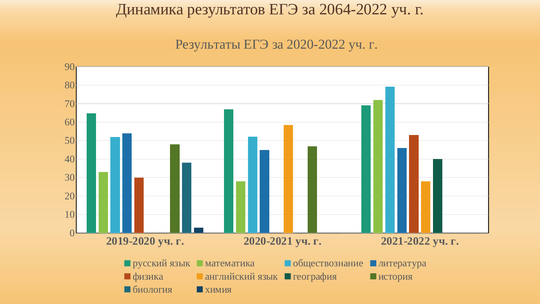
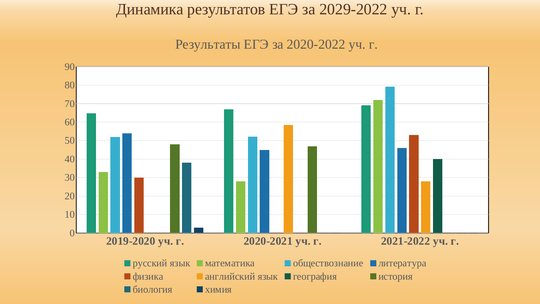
2064-2022: 2064-2022 -> 2029-2022 (353, 9)
